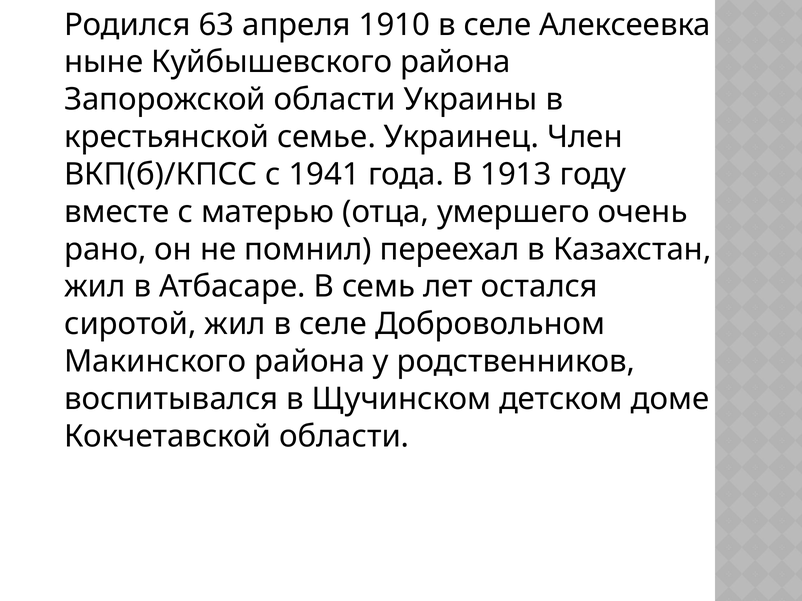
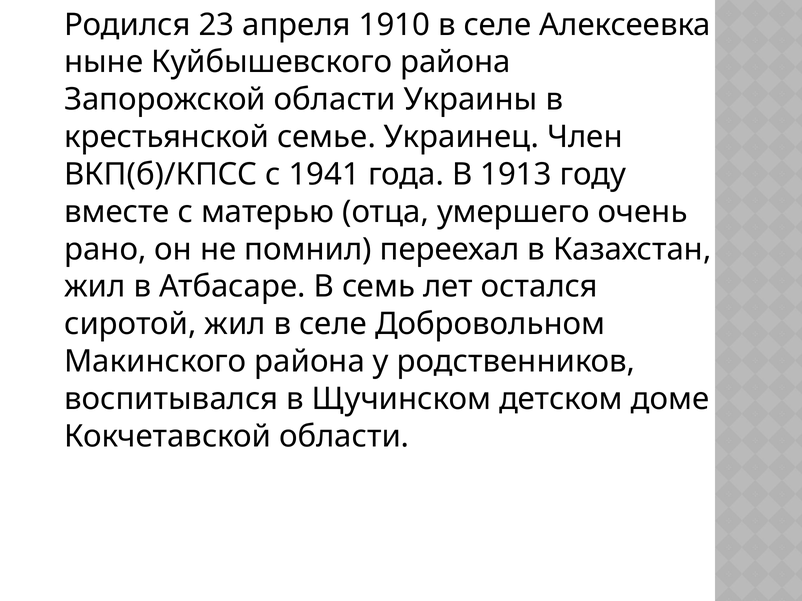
63: 63 -> 23 (216, 25)
